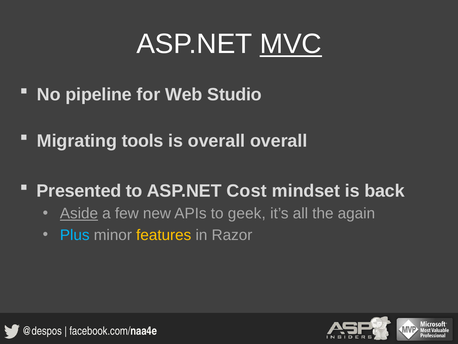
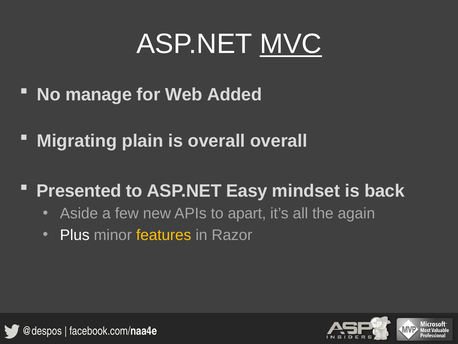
pipeline: pipeline -> manage (99, 94)
Studio: Studio -> Added (235, 94)
tools: tools -> plain (143, 141)
Cost: Cost -> Easy (247, 191)
Aside underline: present -> none (79, 213)
geek: geek -> apart (247, 213)
Plus colour: light blue -> white (75, 235)
